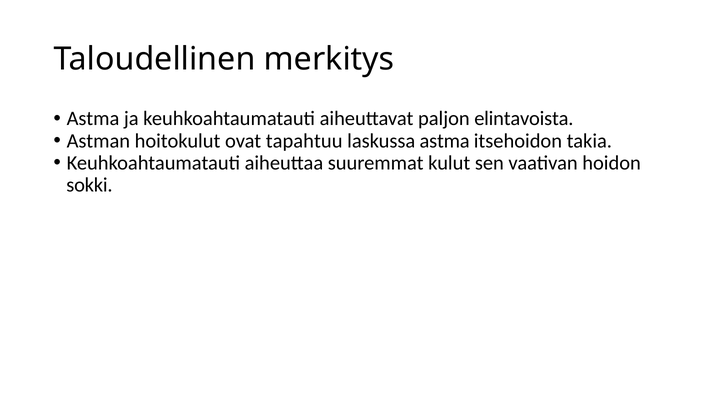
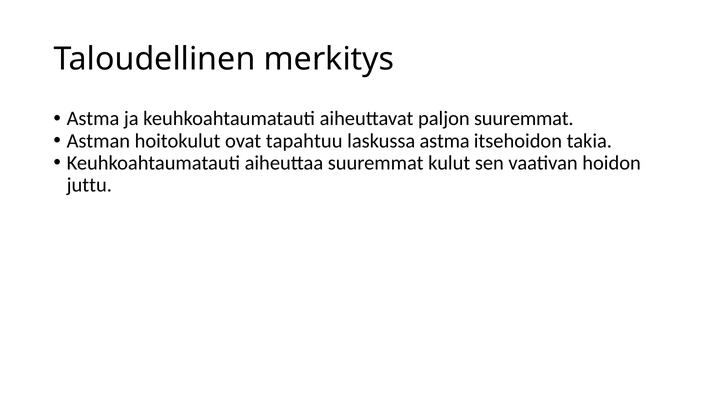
paljon elintavoista: elintavoista -> suuremmat (524, 119)
sokki: sokki -> juttu (89, 185)
